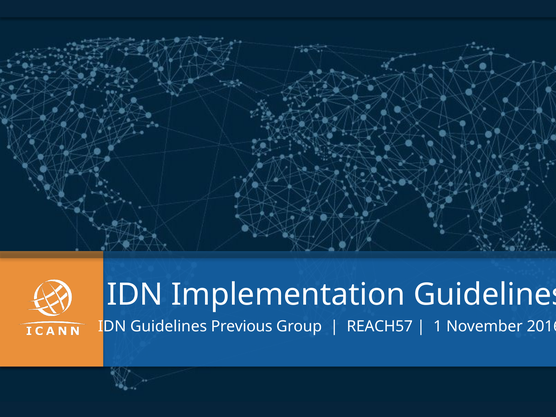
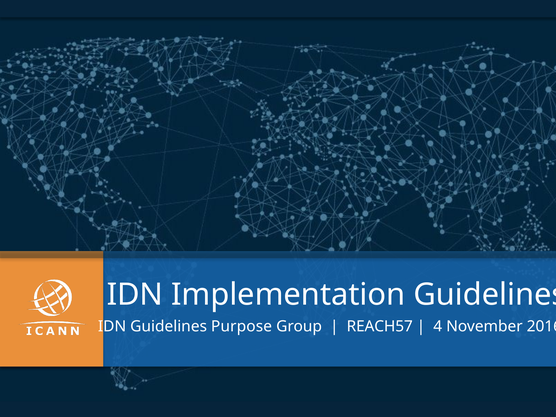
Previous: Previous -> Purpose (242, 326)
1: 1 -> 4 (438, 326)
